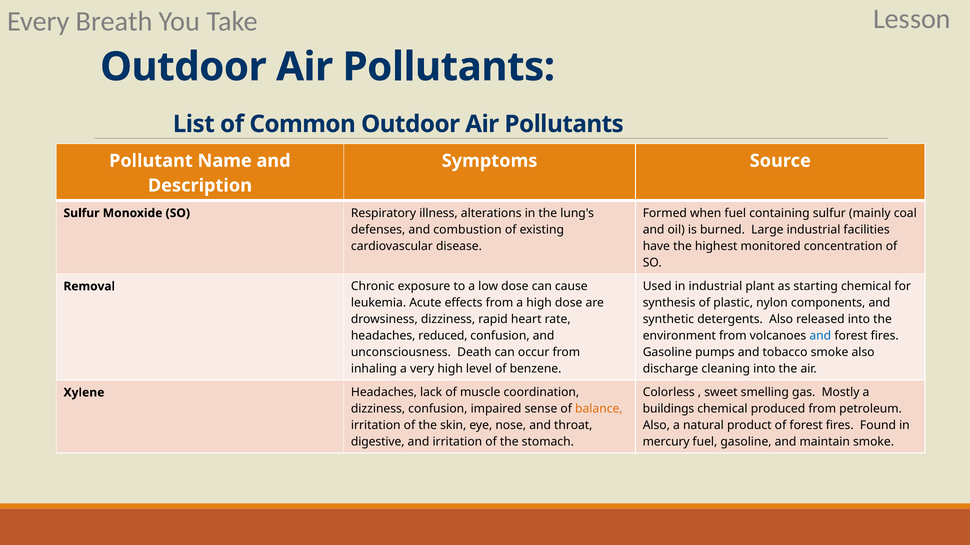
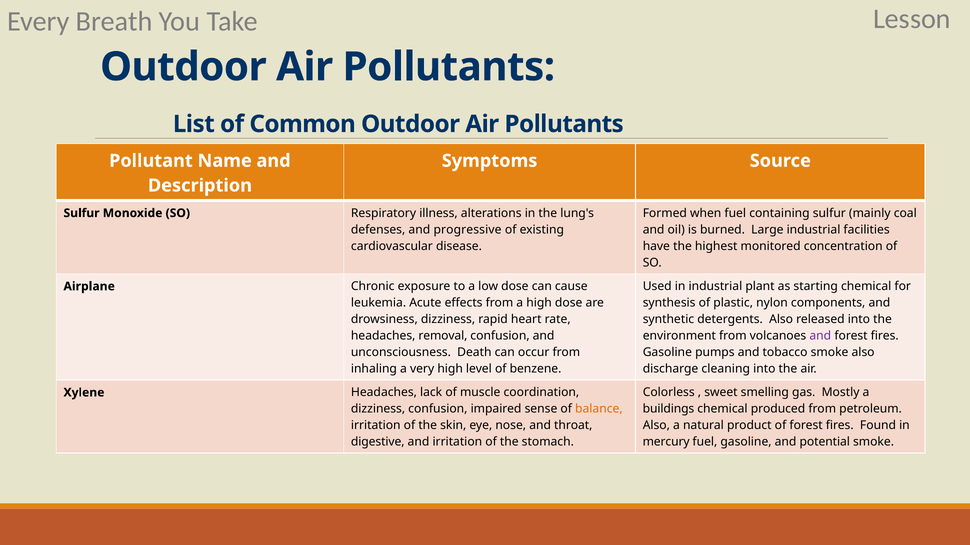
combustion: combustion -> progressive (468, 230)
Removal: Removal -> Airplane (89, 287)
reduced: reduced -> removal (443, 336)
and colour: blue -> purple (820, 336)
maintain: maintain -> potential (825, 442)
